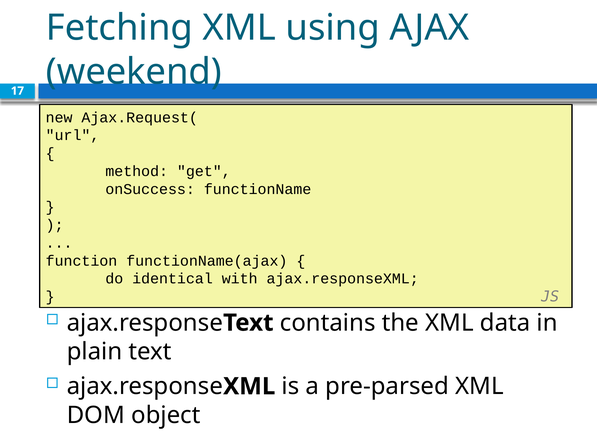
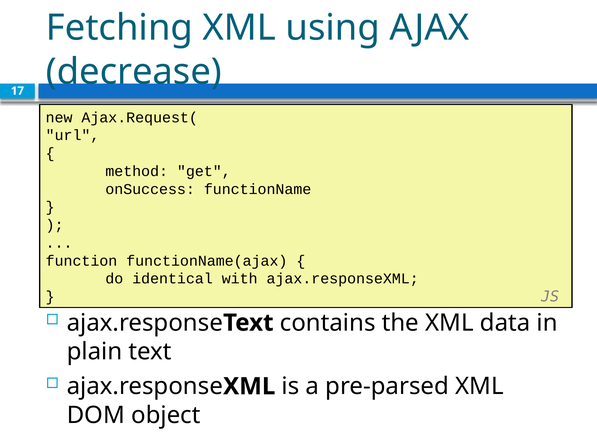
weekend: weekend -> decrease (134, 72)
